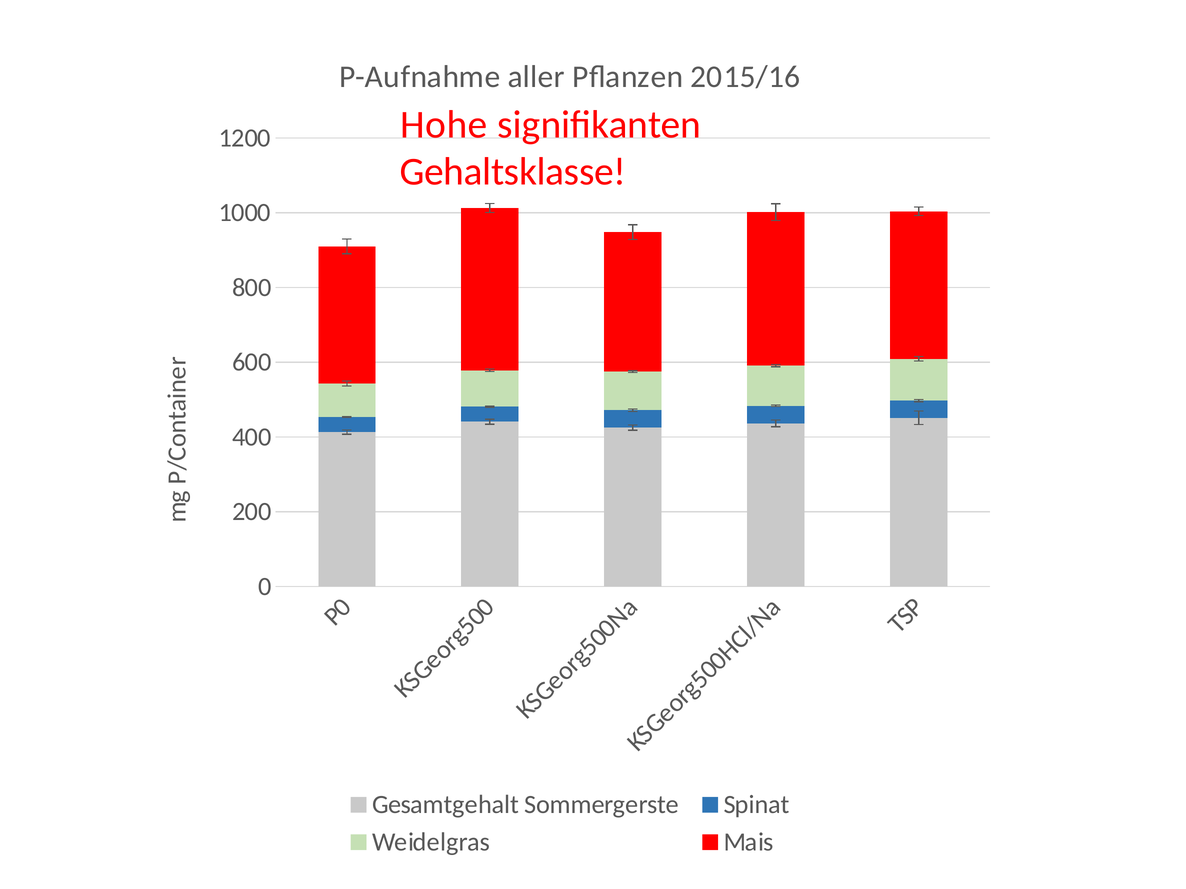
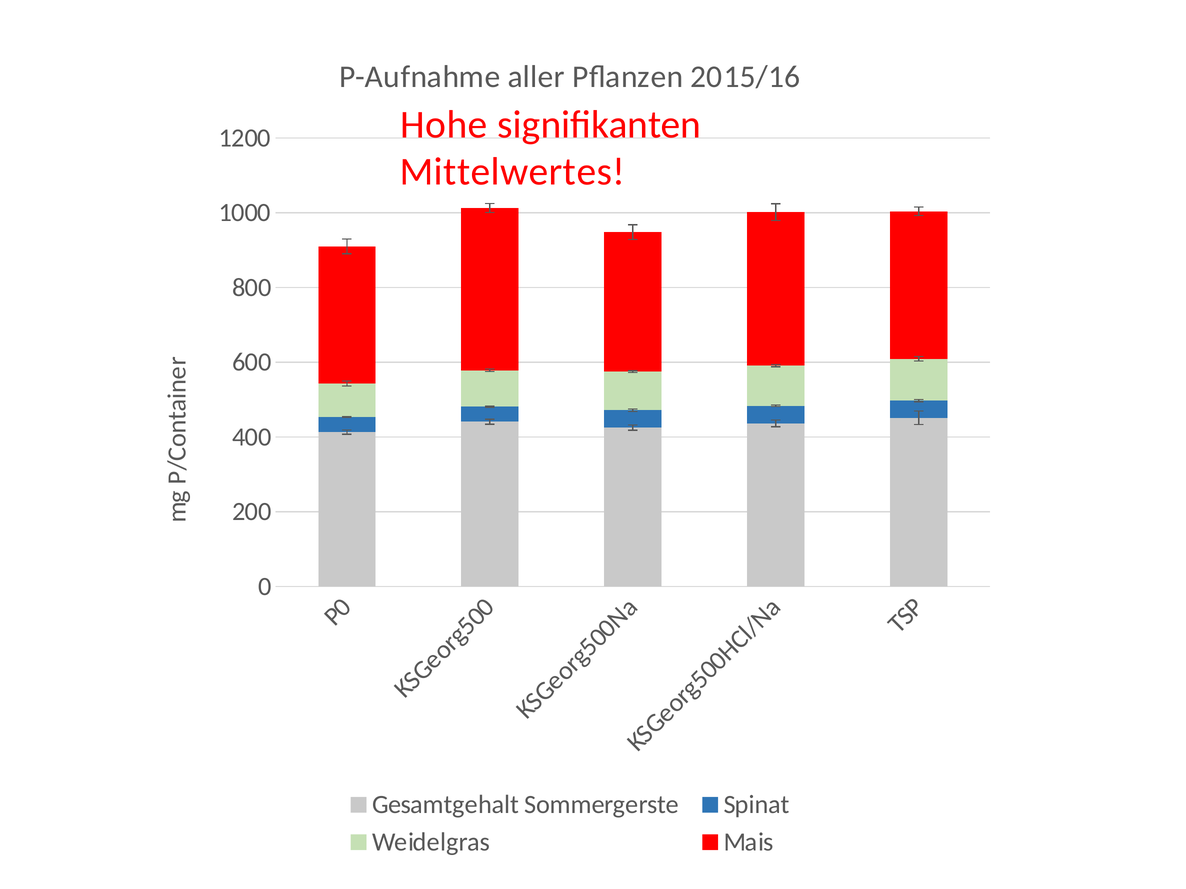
Gehaltsklasse: Gehaltsklasse -> Mittelwertes (513, 172)
